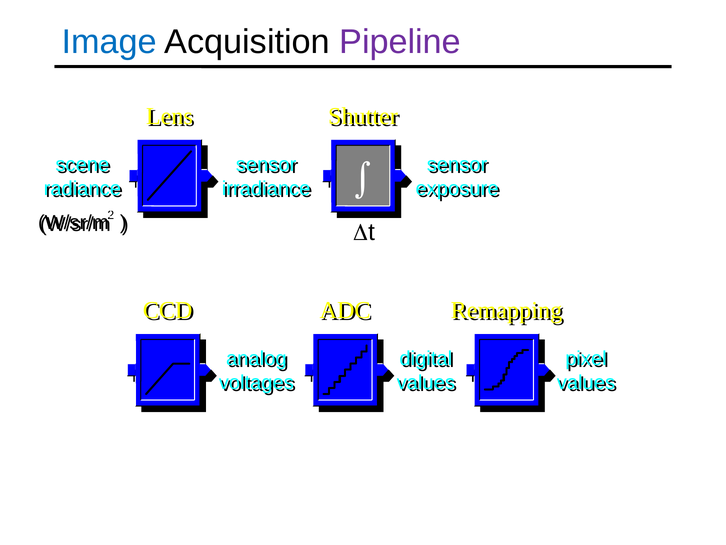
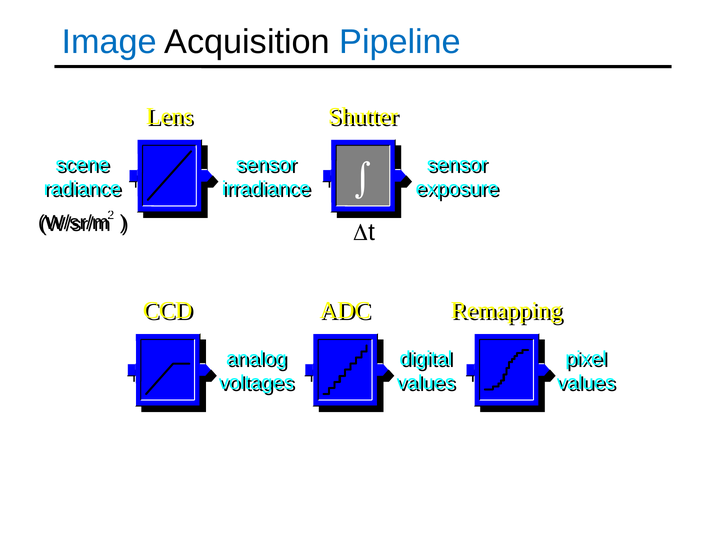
Pipeline colour: purple -> blue (400, 42)
